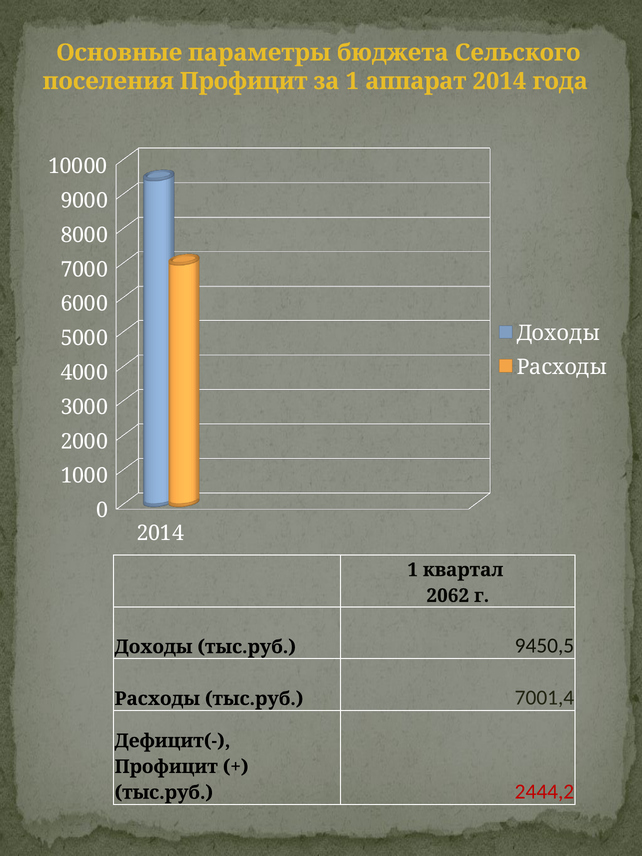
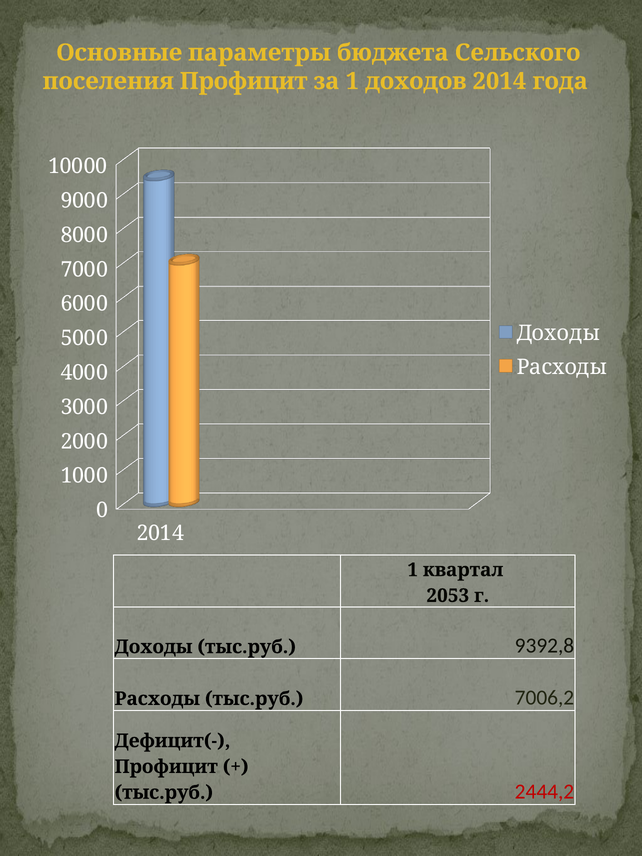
аппарат: аппарат -> доходов (416, 81)
2062: 2062 -> 2053 (448, 596)
9450,5: 9450,5 -> 9392,8 (544, 646)
7001,4: 7001,4 -> 7006,2 (544, 698)
